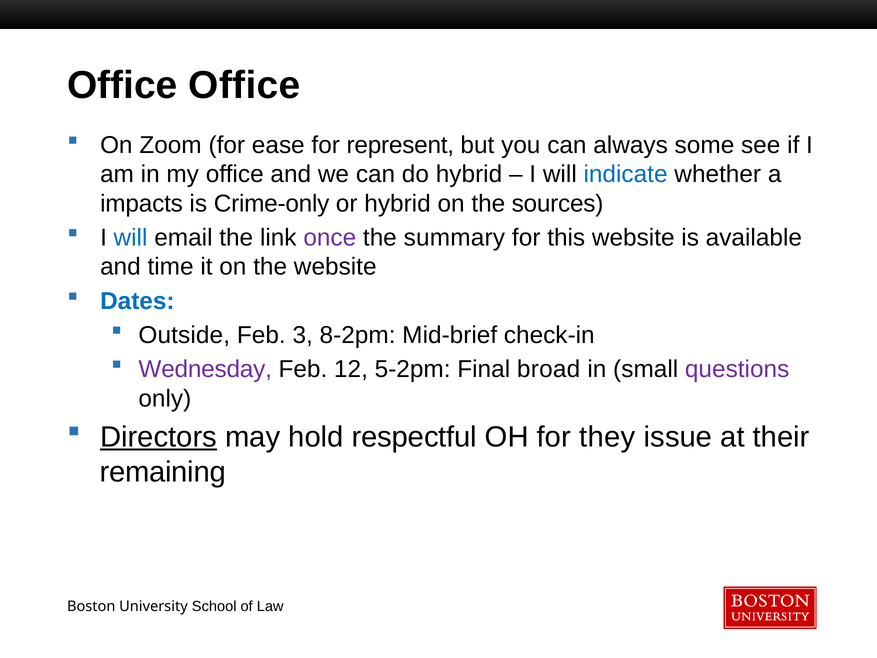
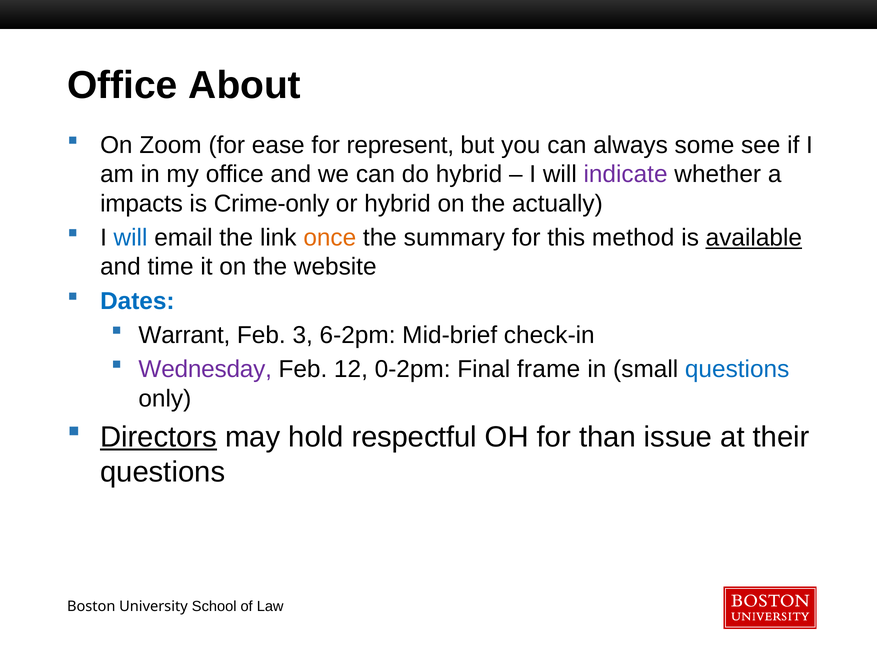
Office Office: Office -> About (245, 85)
indicate colour: blue -> purple (626, 174)
sources: sources -> actually (557, 203)
once colour: purple -> orange (330, 238)
this website: website -> method (633, 238)
available underline: none -> present (754, 238)
Outside: Outside -> Warrant (184, 335)
8-2pm: 8-2pm -> 6-2pm (358, 335)
5-2pm: 5-2pm -> 0-2pm (413, 369)
broad: broad -> frame (549, 369)
questions colour: purple -> blue (737, 369)
they: they -> than (608, 437)
remaining: remaining -> questions (163, 472)
